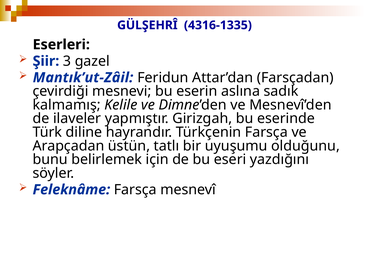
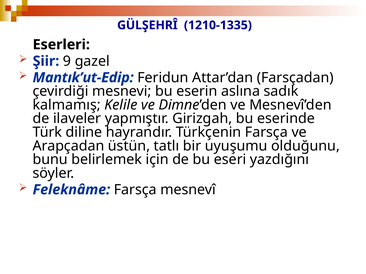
4316-1335: 4316-1335 -> 1210-1335 (218, 25)
3: 3 -> 9 (67, 61)
Mantık’ut-Zâil: Mantık’ut-Zâil -> Mantık’ut-Edip (83, 78)
